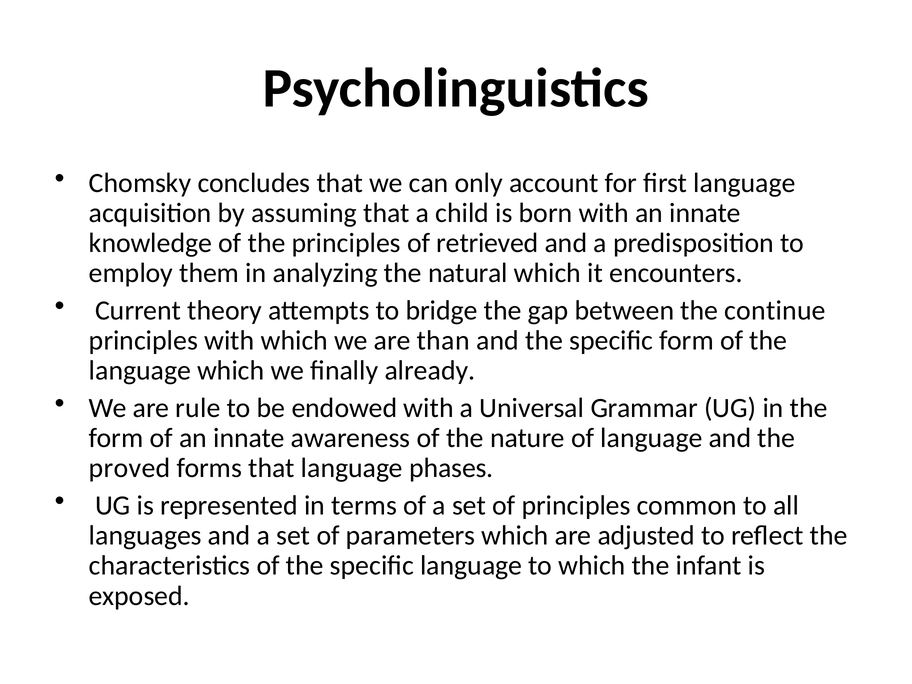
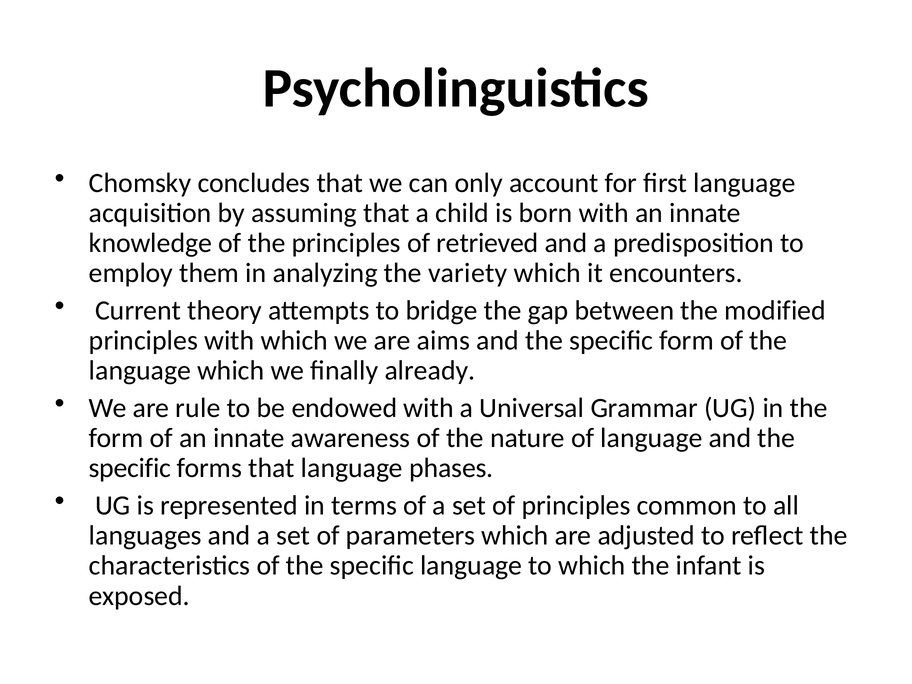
natural: natural -> variety (468, 273)
continue: continue -> modified (775, 310)
than: than -> aims (443, 341)
proved: proved -> specific (130, 468)
